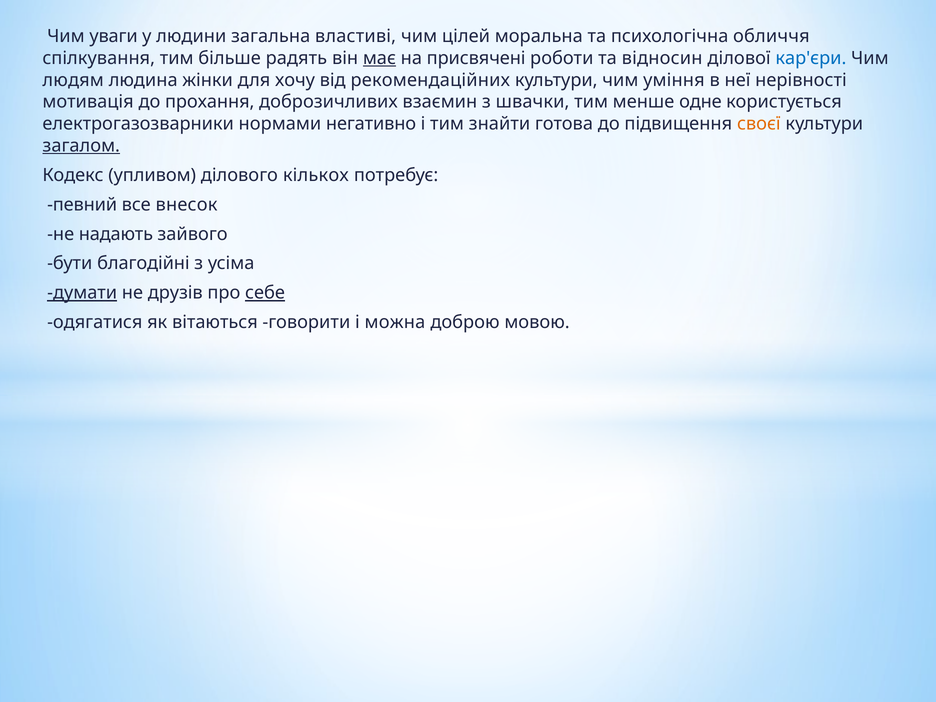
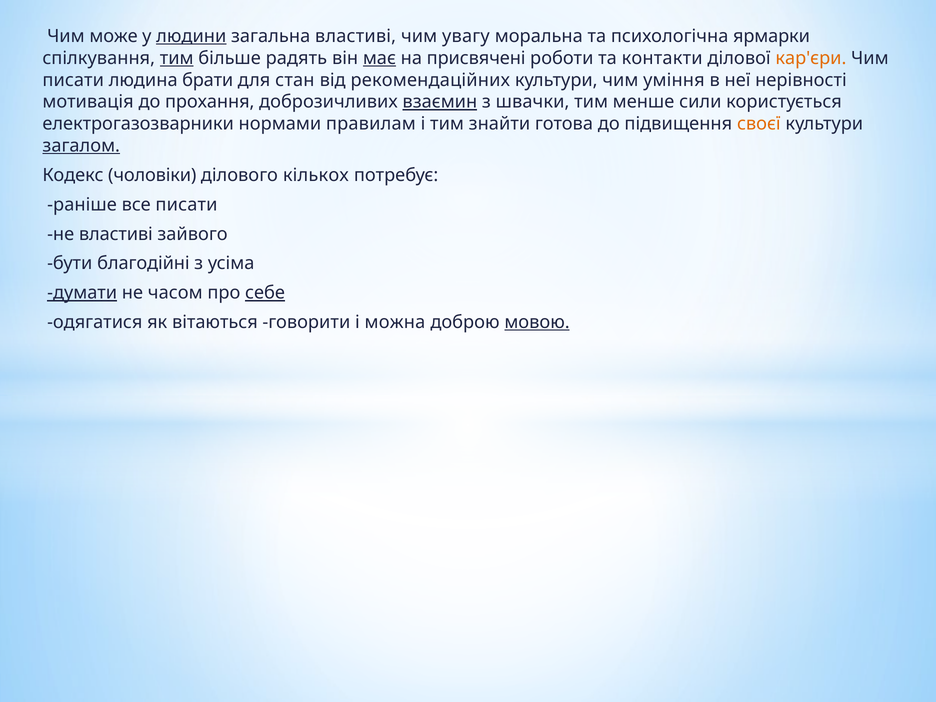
уваги: уваги -> може (114, 36)
людини underline: none -> present (191, 36)
цілей: цілей -> увагу (466, 36)
обличчя: обличчя -> ярмарки (772, 36)
тим underline: none -> present (177, 58)
відносин: відносин -> контакти (662, 58)
кар'єри colour: blue -> orange (811, 58)
людям: людям -> писати (73, 80)
жінки: жінки -> брати (208, 80)
хочу: хочу -> стан (295, 80)
взаємин underline: none -> present (440, 102)
одне: одне -> сили (700, 102)
негативно: негативно -> правилам (371, 124)
упливом: упливом -> чоловіки (152, 175)
певний: певний -> раніше (82, 205)
все внесок: внесок -> писати (187, 205)
не надають: надають -> властиві (116, 234)
друзів: друзів -> часом (175, 293)
мовою underline: none -> present (537, 322)
